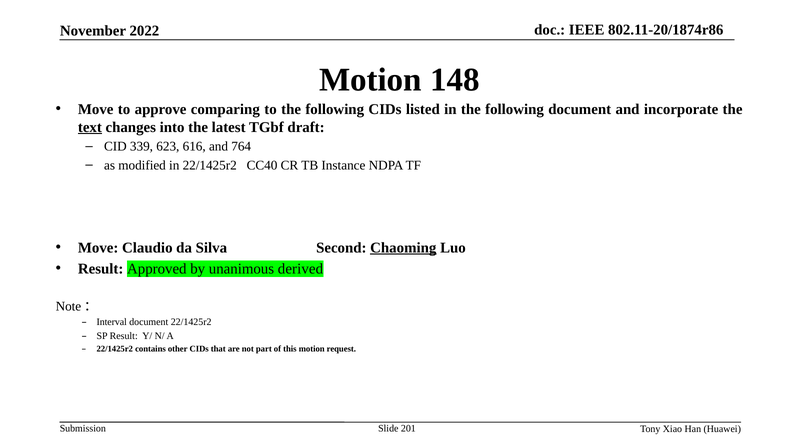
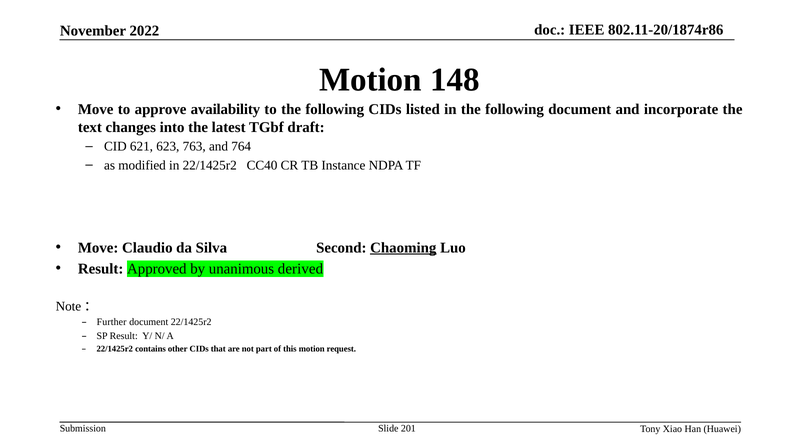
comparing: comparing -> availability (225, 109)
text underline: present -> none (90, 127)
339: 339 -> 621 (142, 147)
616: 616 -> 763 (194, 147)
Interval: Interval -> Further (112, 322)
